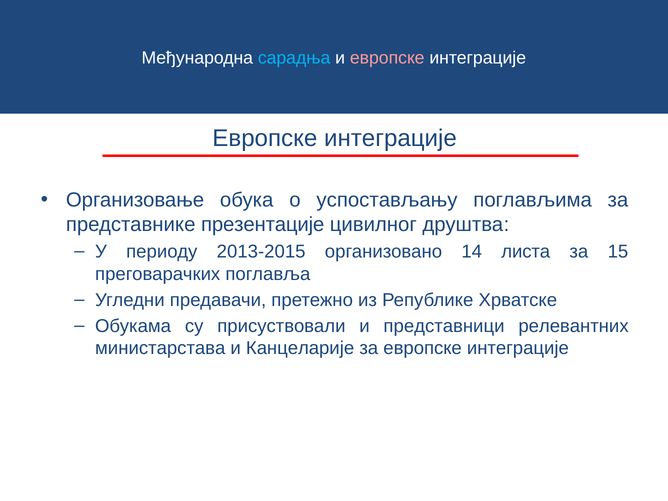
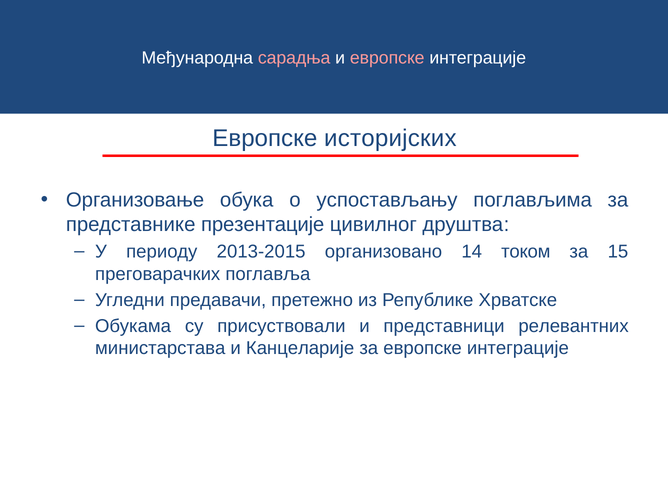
сарадња colour: light blue -> pink (294, 58)
Европске интeгрaциje: интeгрaциje -> историјских (390, 139)
листа: листа -> током (526, 252)
